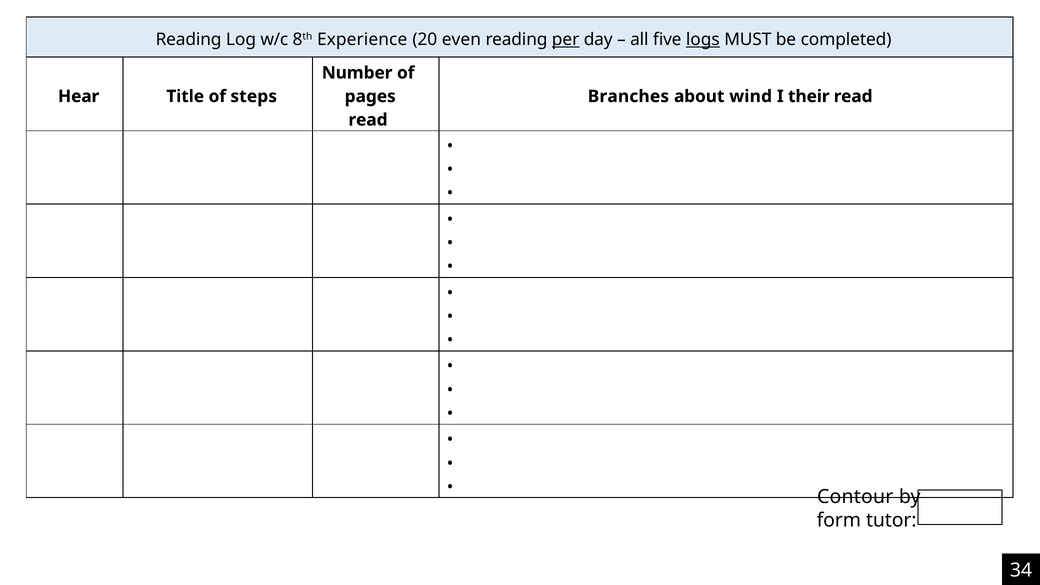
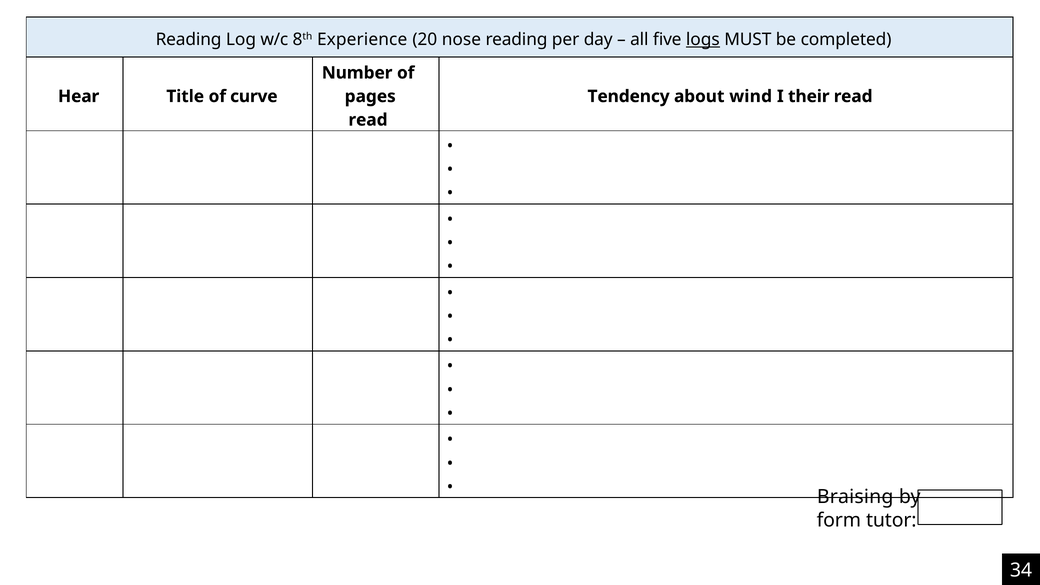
even: even -> nose (461, 39)
per underline: present -> none (566, 39)
steps: steps -> curve (254, 96)
Branches: Branches -> Tendency (629, 96)
Contour: Contour -> Braising (855, 497)
